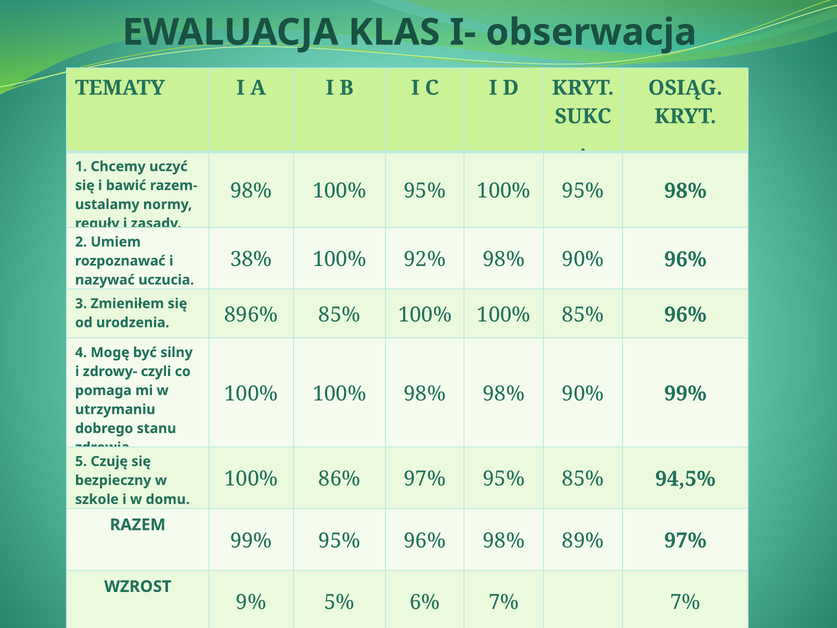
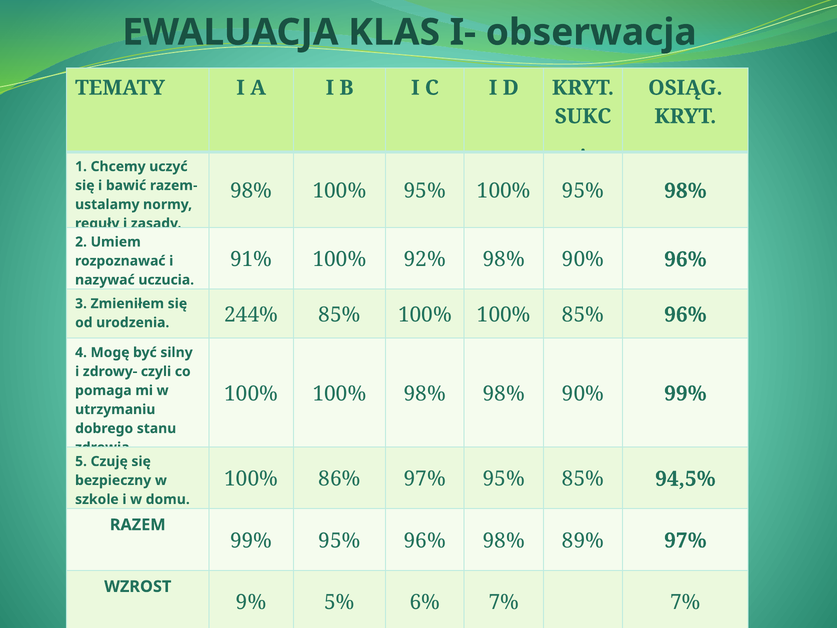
38%: 38% -> 91% (251, 259)
896%: 896% -> 244% (251, 315)
